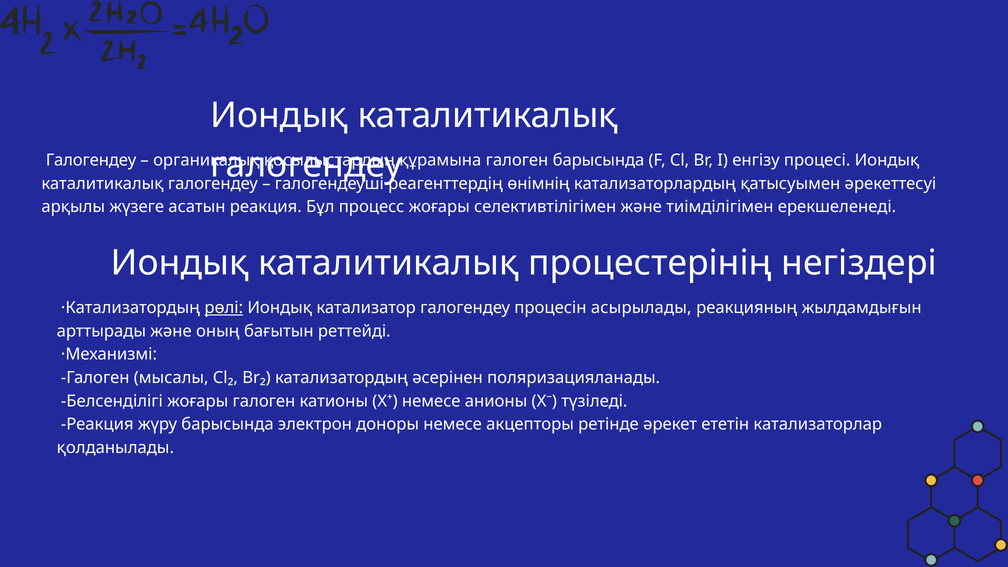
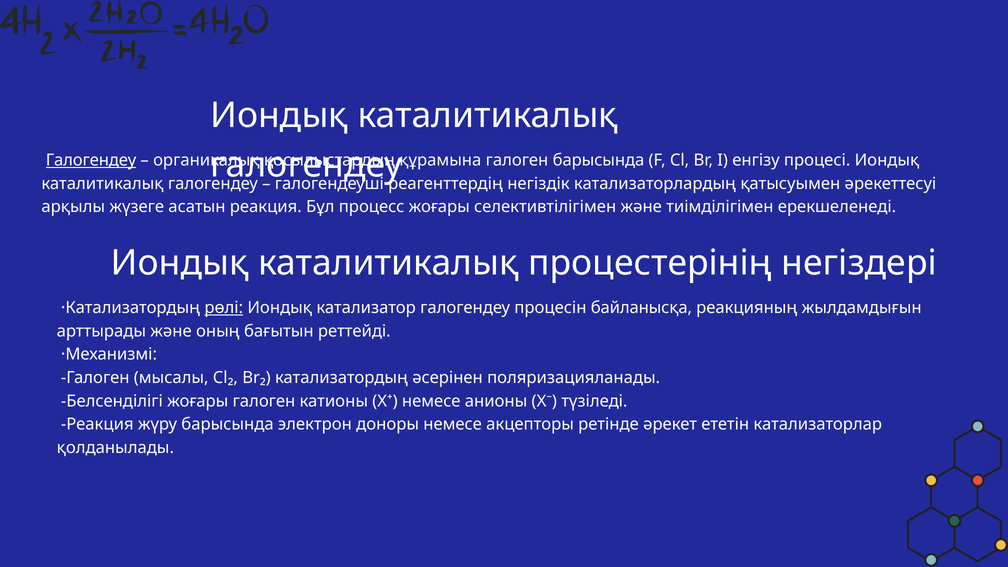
Галогендеу underline: none -> present (91, 160)
өнімнің: өнімнің -> негіздік (538, 184)
асырылады: асырылады -> байланысқа (641, 308)
